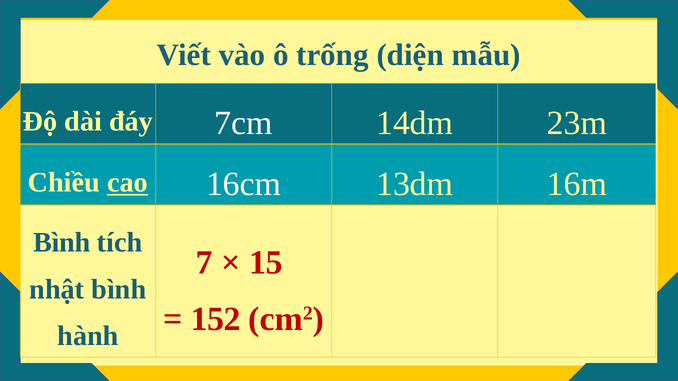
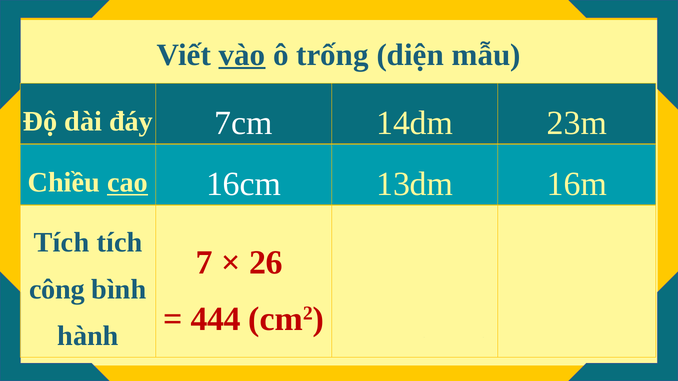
vào underline: none -> present (242, 55)
Bình: Bình -> Tích (62, 243)
15: 15 -> 26 (266, 263)
nhật: nhật -> công (57, 290)
152: 152 -> 444 (216, 319)
